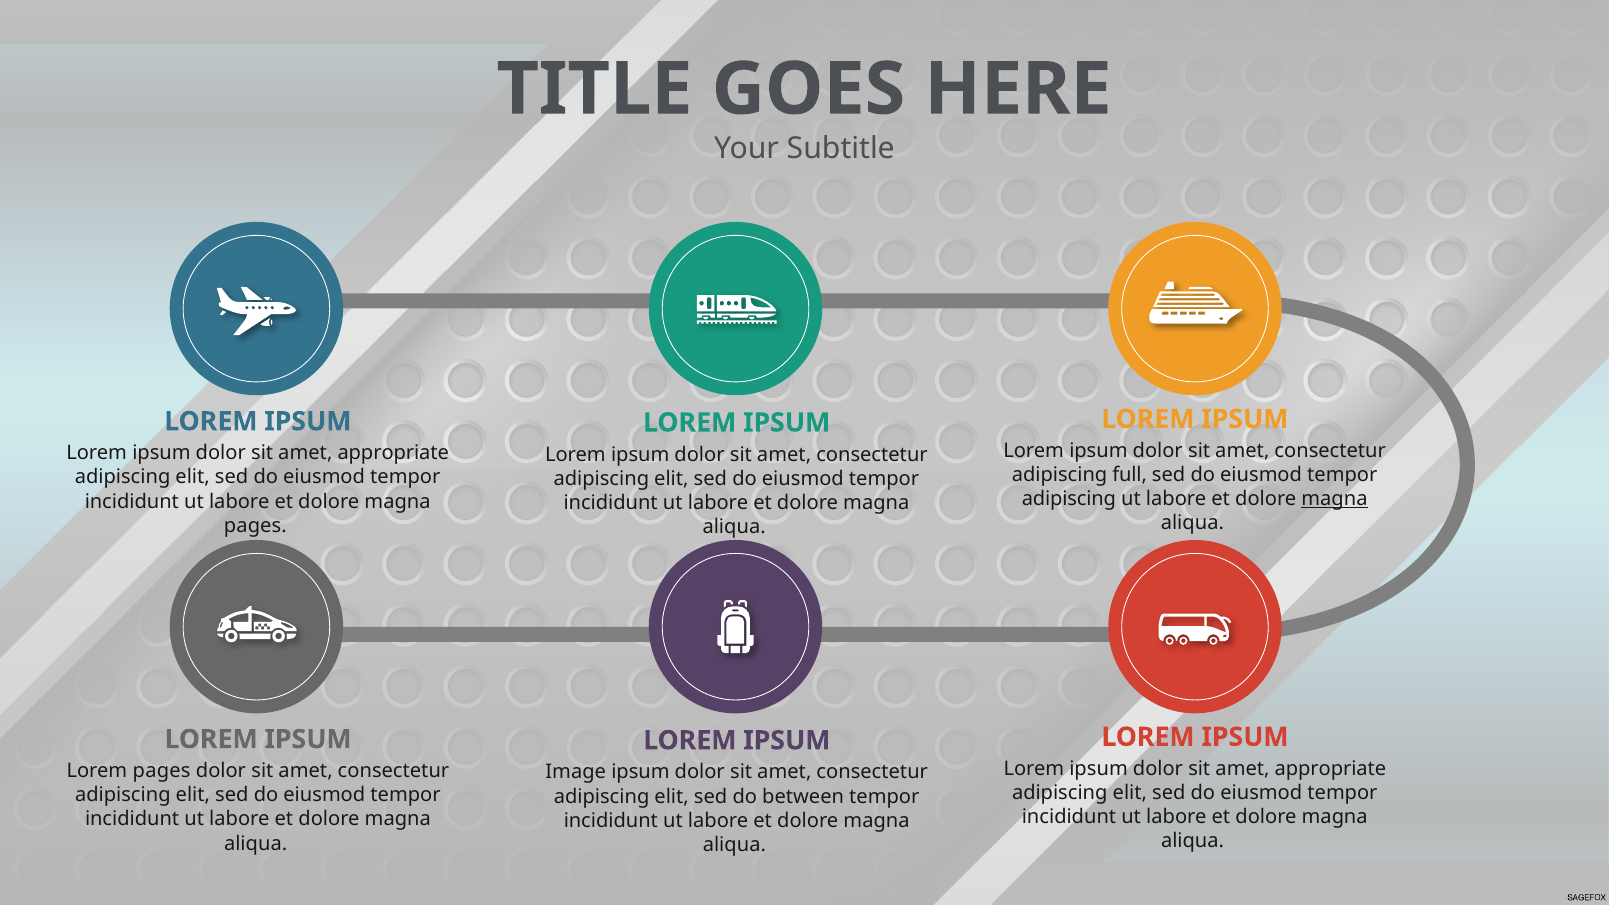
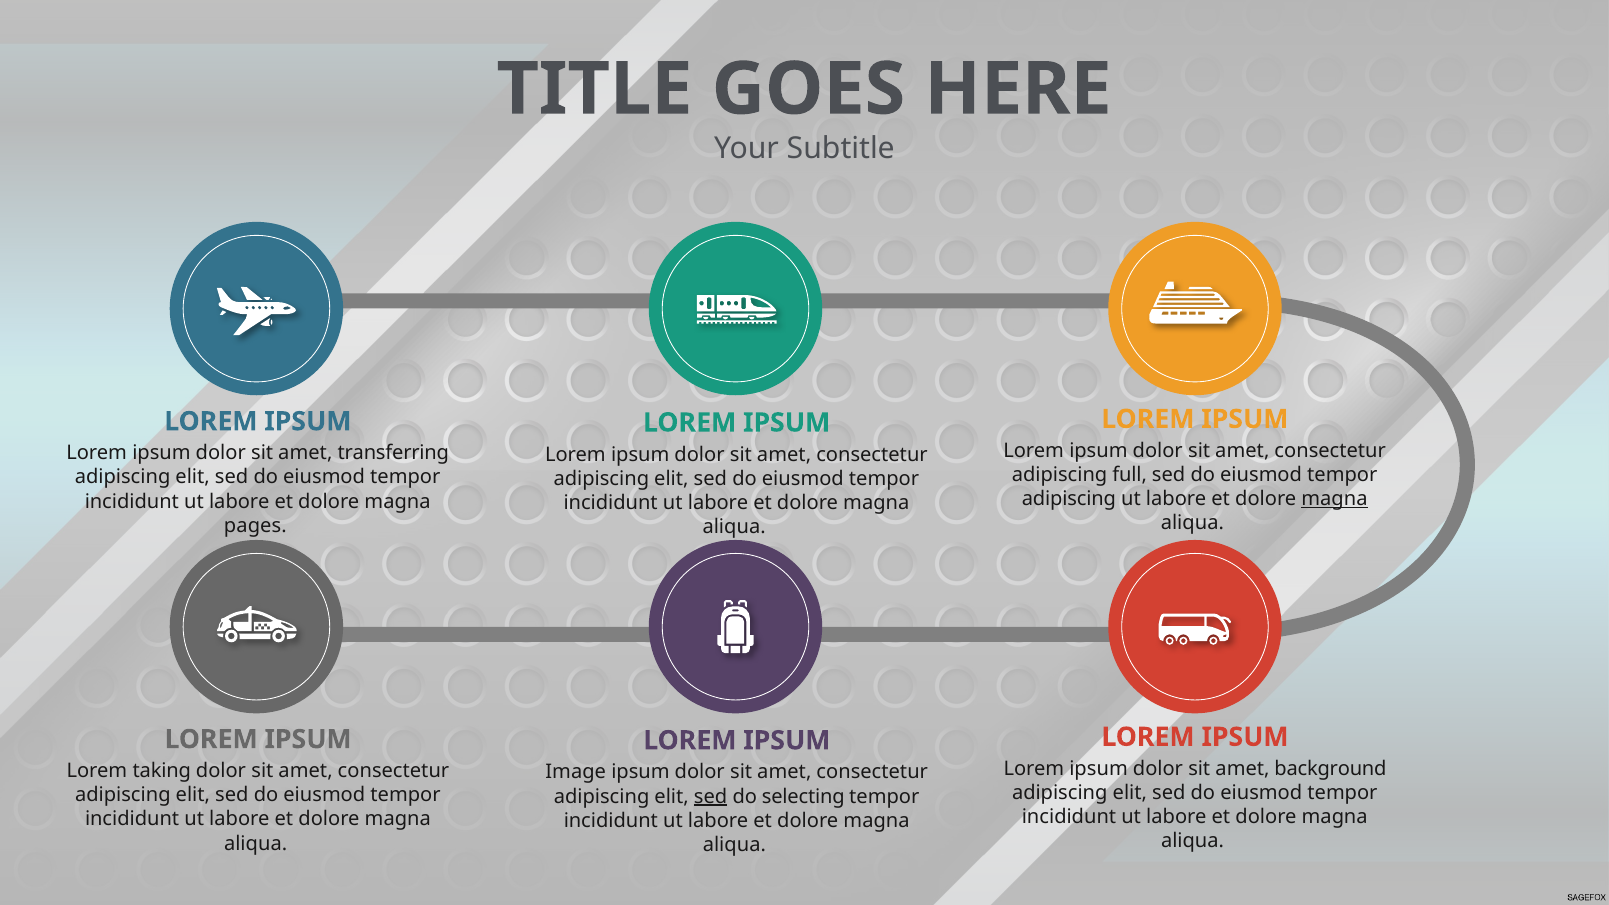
appropriate: appropriate -> transferring (393, 453)
appropriate: appropriate -> background (1330, 769)
Lorem pages: pages -> taking (162, 771)
sed underline: none -> present (711, 796)
between: between -> selecting (803, 796)
